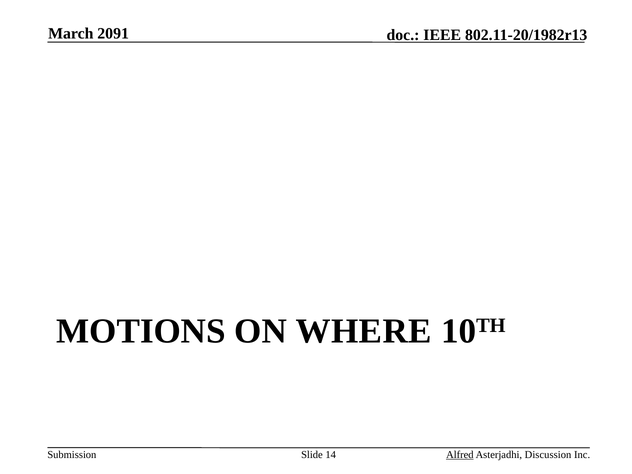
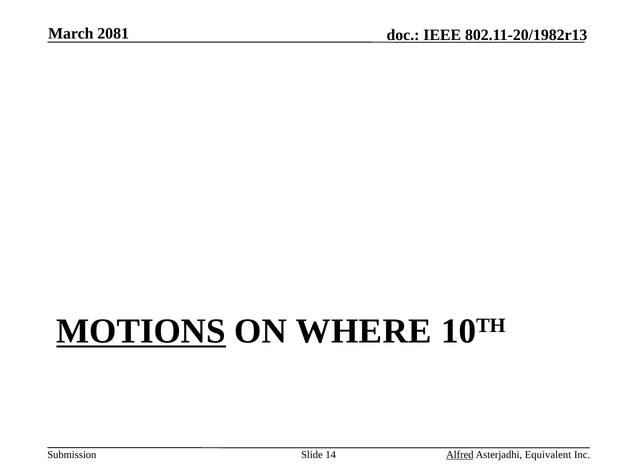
2091: 2091 -> 2081 (113, 34)
MOTIONS underline: none -> present (141, 331)
Discussion: Discussion -> Equivalent (548, 455)
